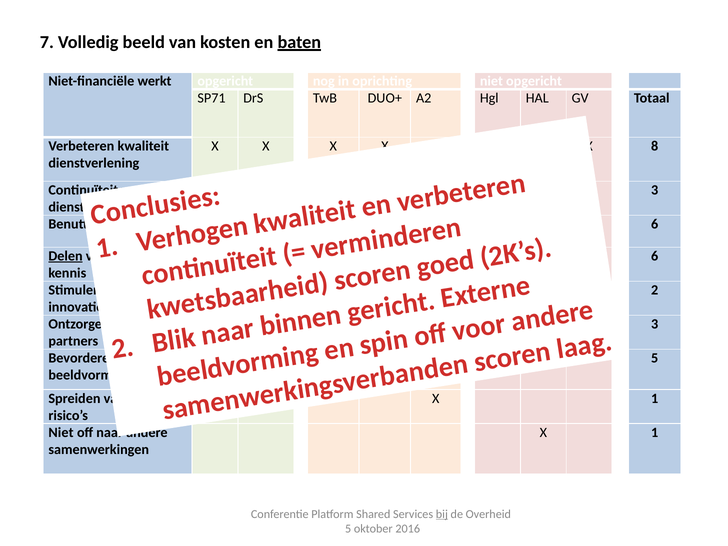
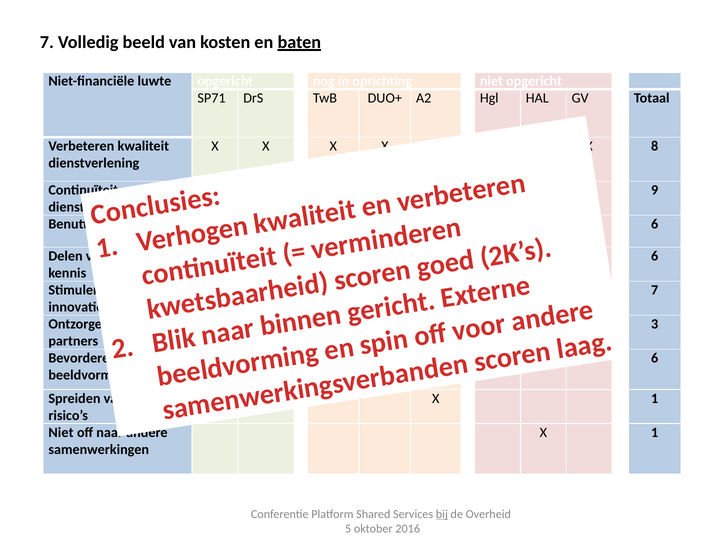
werkt: werkt -> luwte (154, 81)
3: 3 -> 9 (655, 190)
Delen underline: present -> none (66, 256)
2: 2 -> 7 (655, 290)
5: 5 -> 6 (655, 358)
